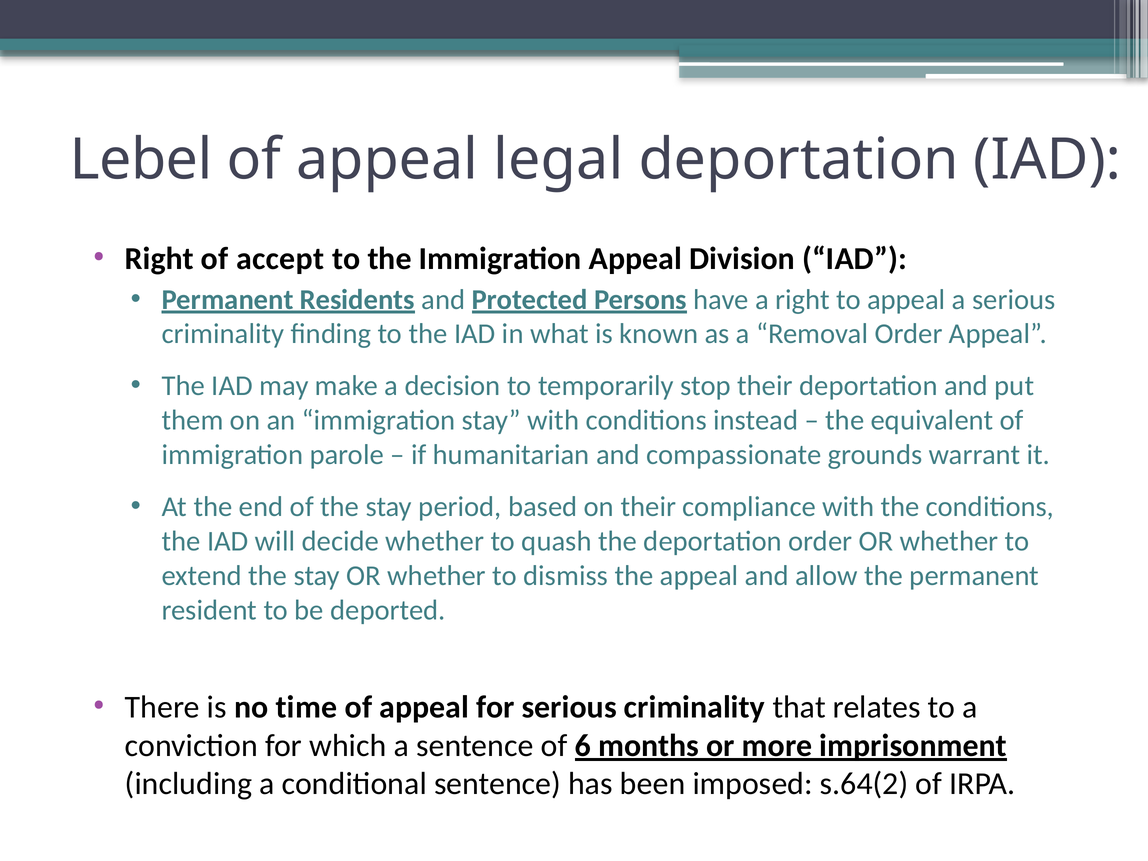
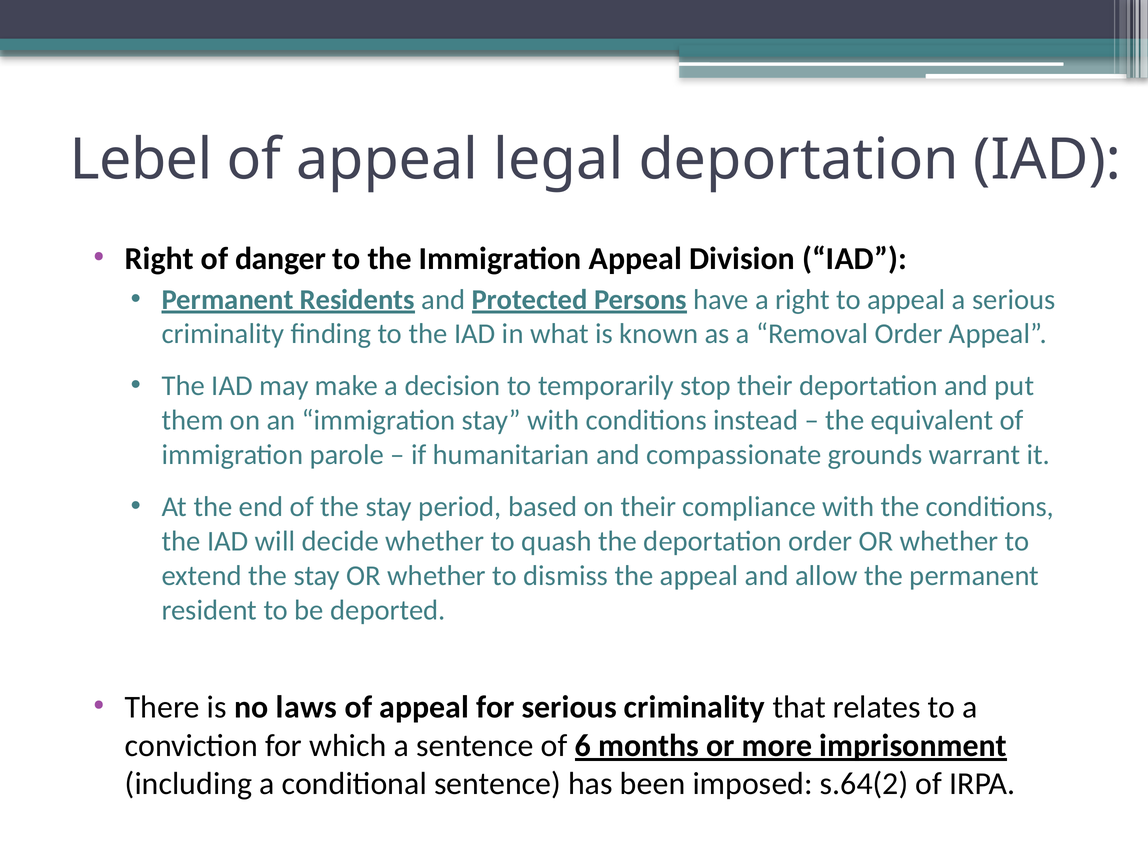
accept: accept -> danger (280, 259)
time: time -> laws (306, 707)
